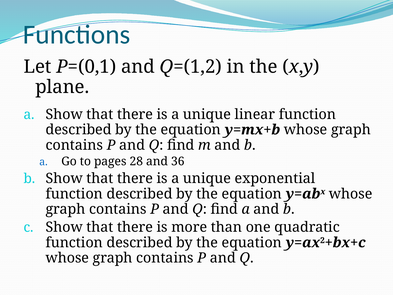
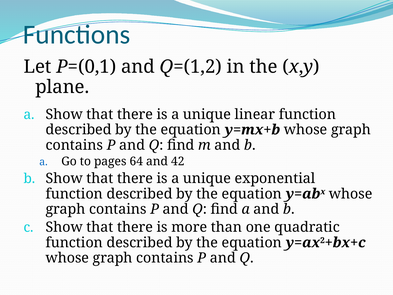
28: 28 -> 64 (136, 161)
36: 36 -> 42 (178, 161)
